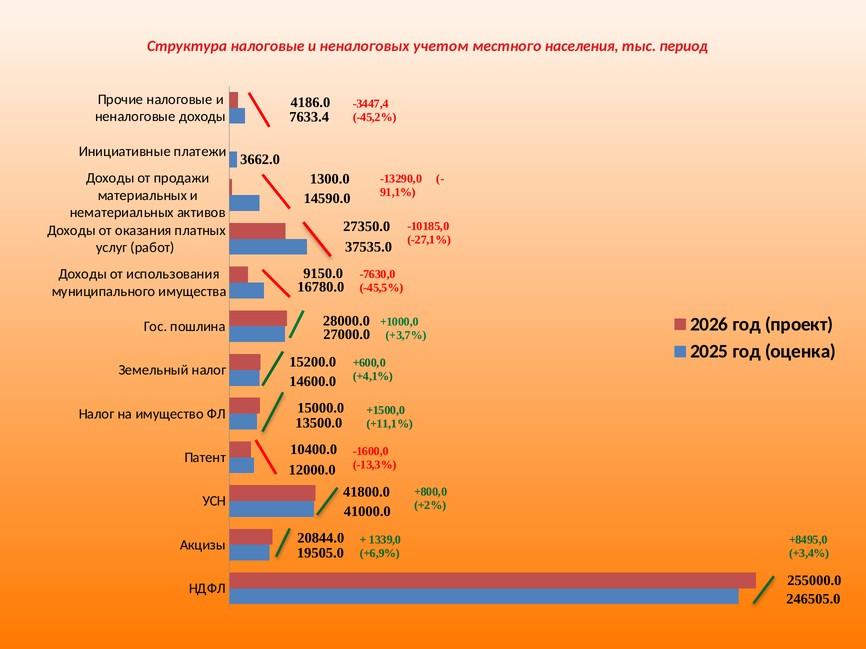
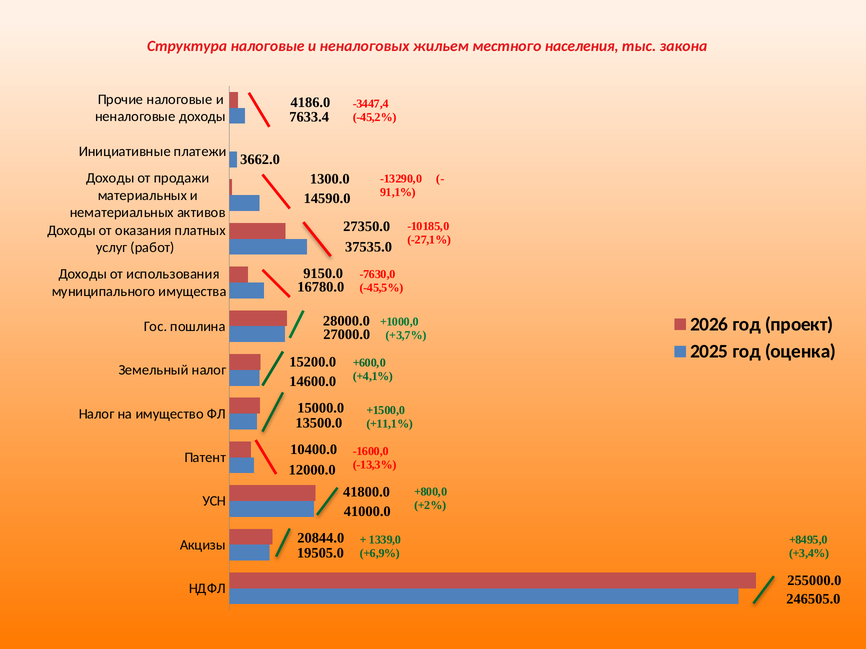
учетом: учетом -> жильем (441, 46)
период: период -> закона (683, 46)
